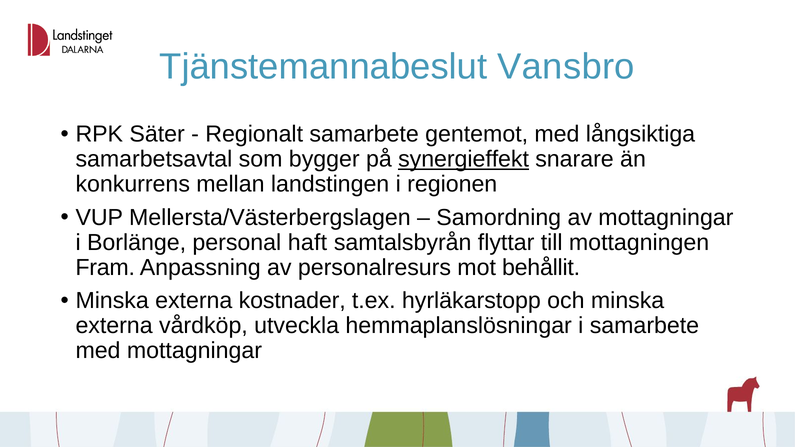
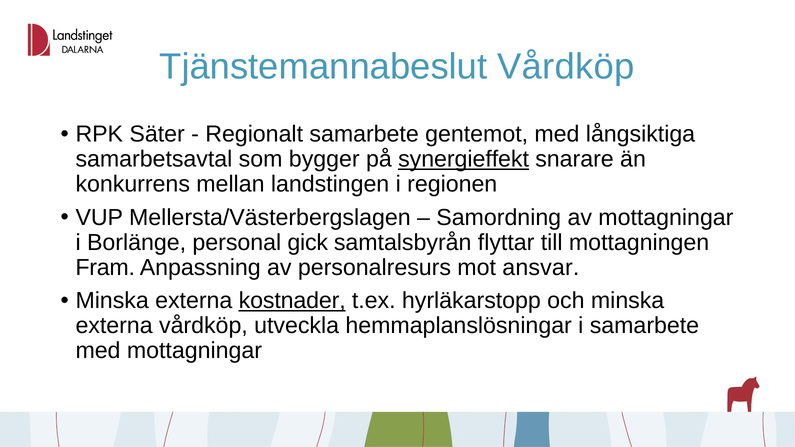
Tjänstemannabeslut Vansbro: Vansbro -> Vårdköp (566, 67)
haft: haft -> gick (308, 243)
behållit: behållit -> ansvar (541, 268)
kostnader underline: none -> present (292, 301)
